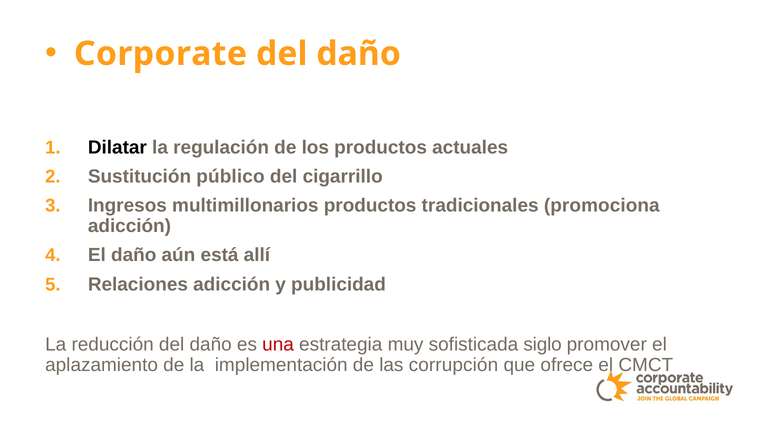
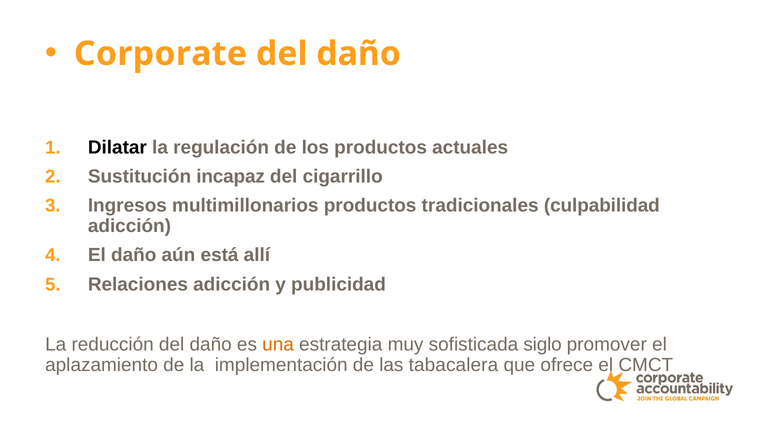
público: público -> incapaz (231, 177)
promociona: promociona -> culpabilidad (602, 206)
una colour: red -> orange (278, 345)
corrupción: corrupción -> tabacalera (453, 365)
